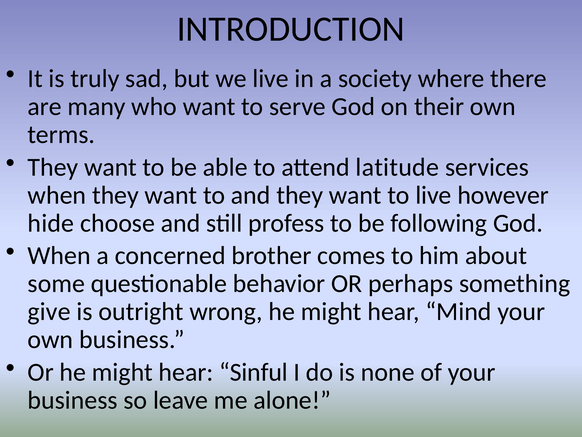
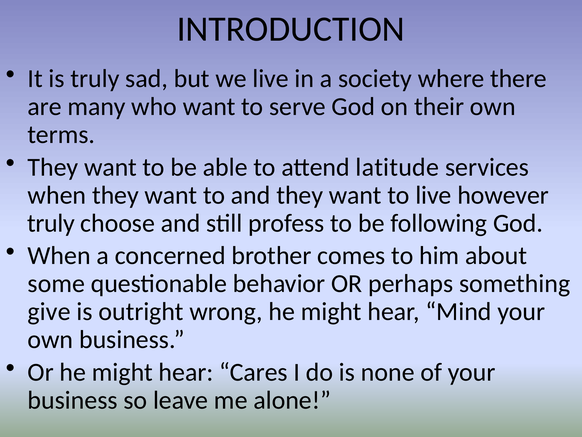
hide: hide -> truly (51, 223)
Sinful: Sinful -> Cares (253, 372)
